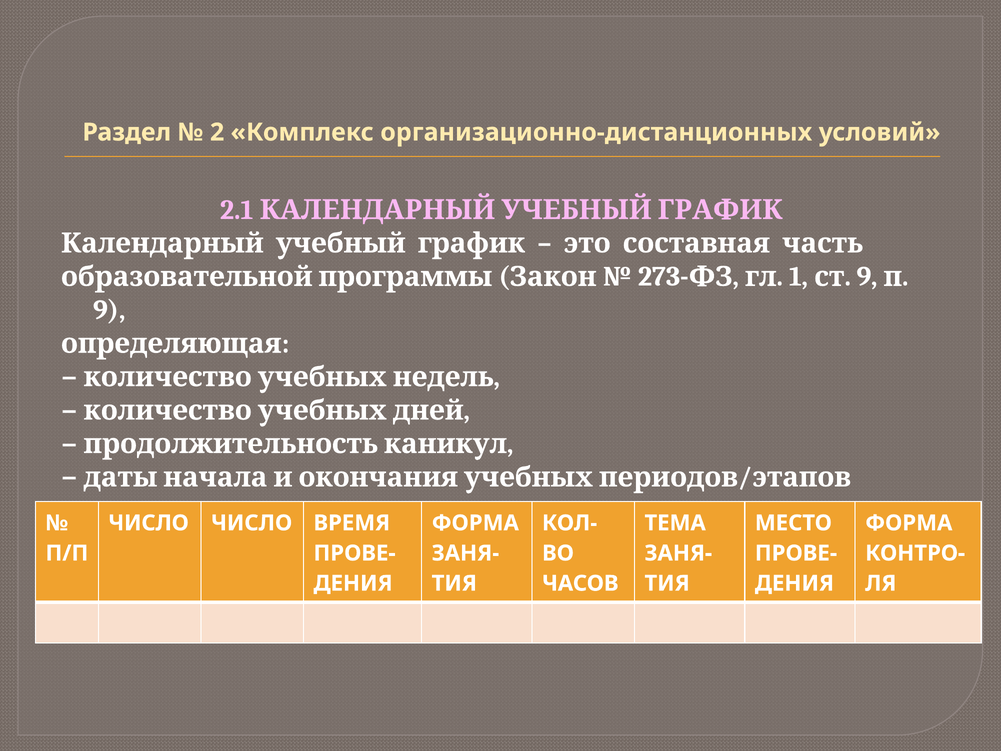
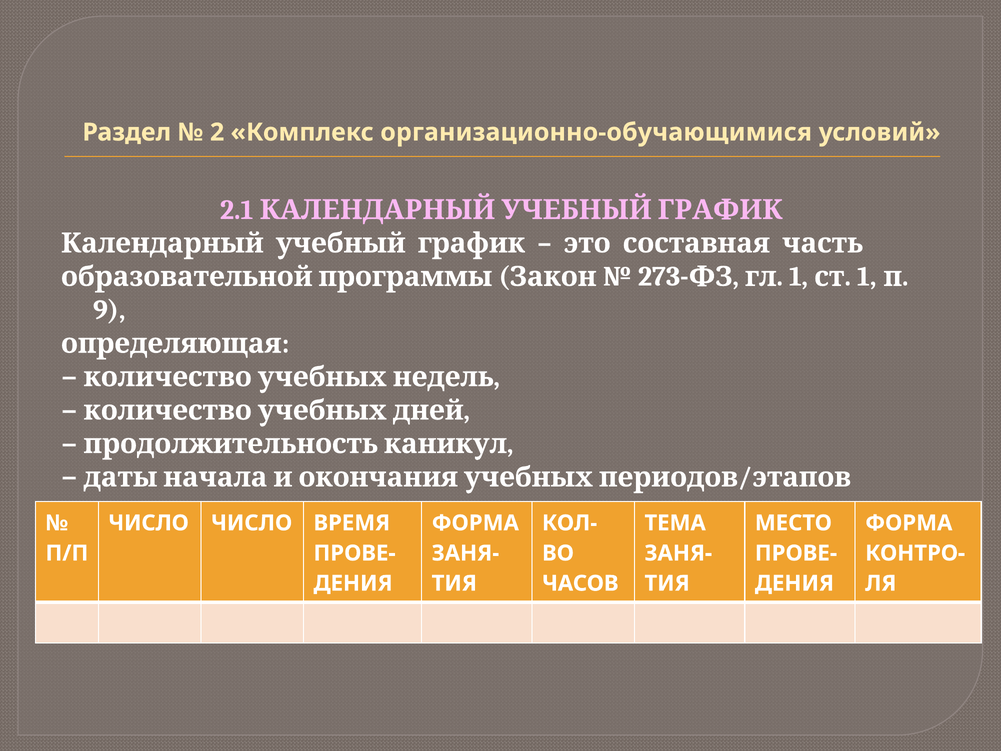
организационно-дистанционных: организационно-дистанционных -> организационно-обучающимися (596, 132)
9: 9 -> 1 (867, 277)
